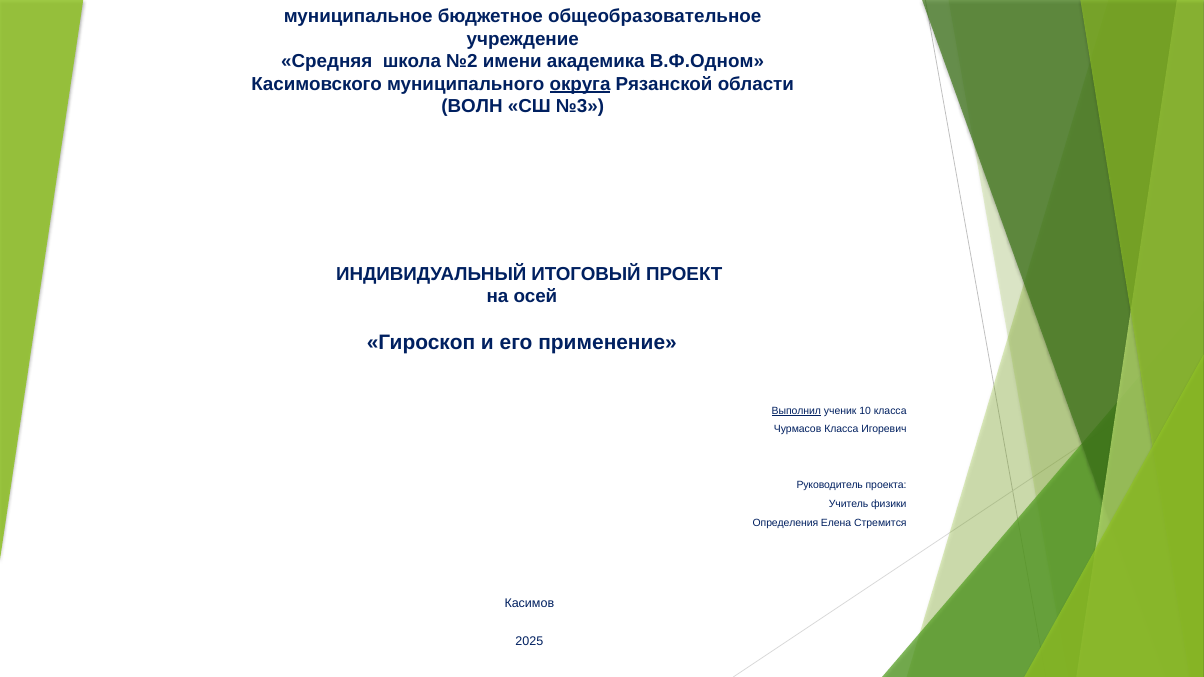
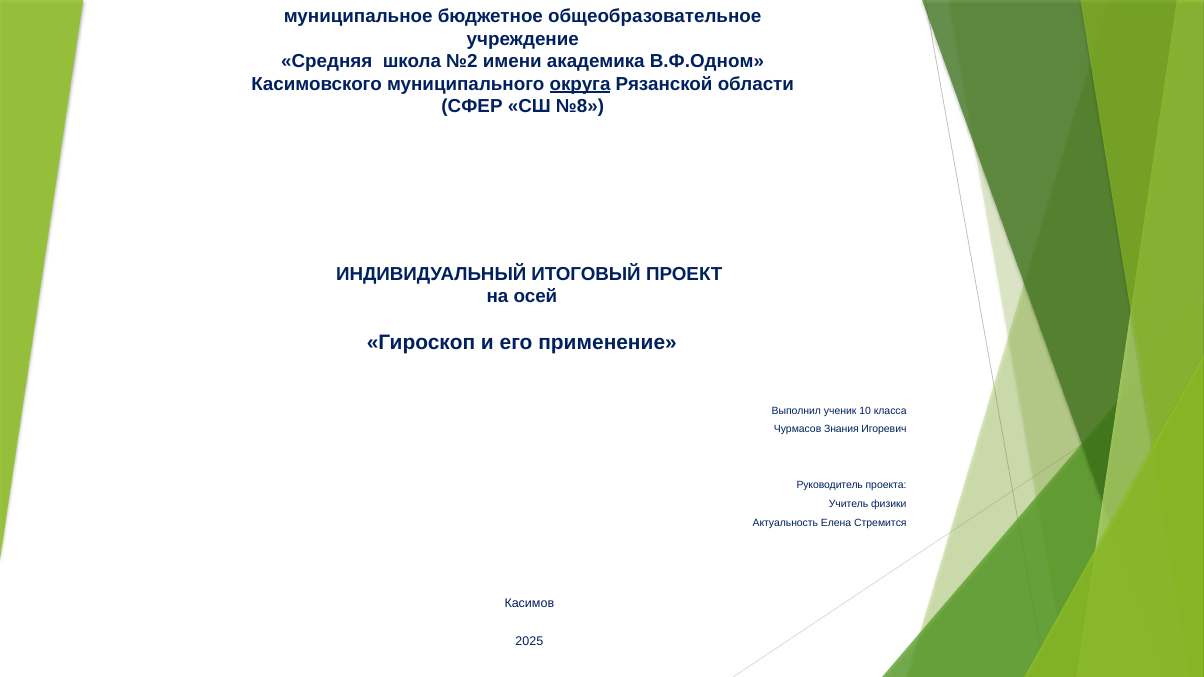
ВОЛН: ВОЛН -> СФЕР (472, 107)
№3: №3 -> №8 (580, 107)
Выполнил underline: present -> none (796, 411)
Чурмасов Класса: Класса -> Знания (841, 430)
Определения: Определения -> Актуальность (785, 523)
